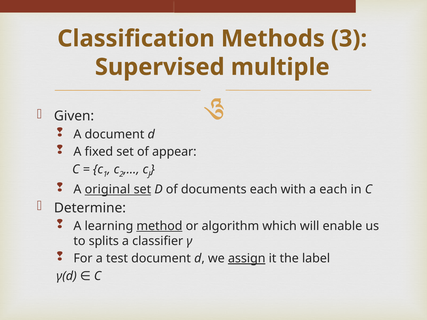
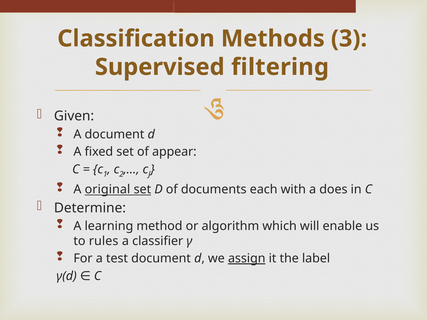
multiple: multiple -> filtering (280, 67)
a each: each -> does (333, 189)
method underline: present -> none (159, 226)
splits: splits -> rules (104, 241)
